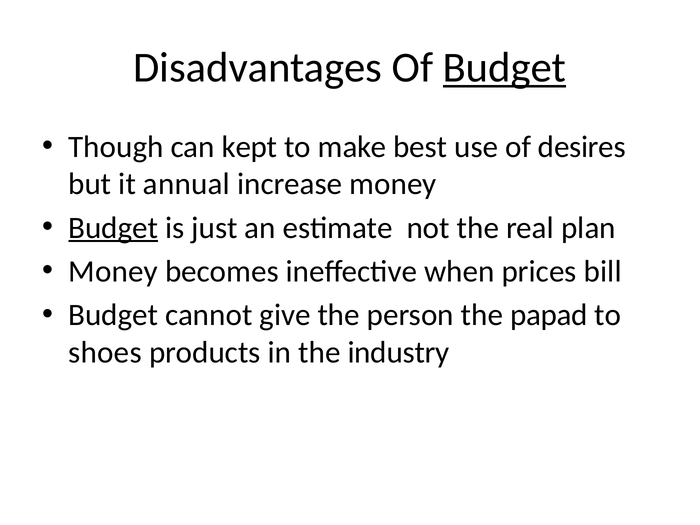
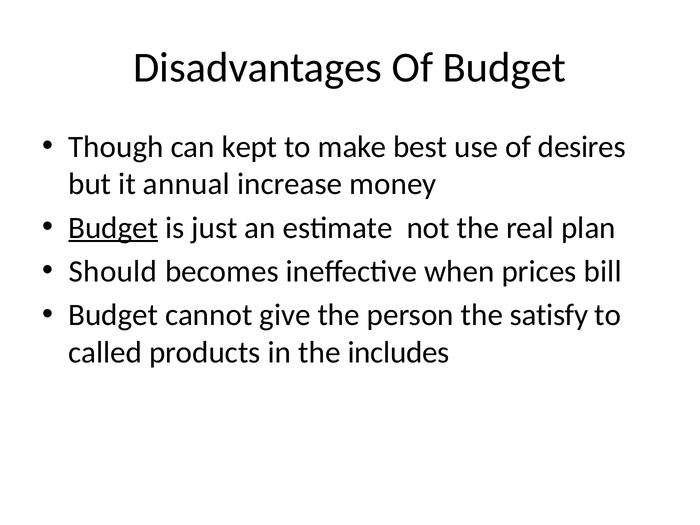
Budget underline: present -> none (505, 68)
Money: Money -> Should (113, 271)
papad: papad -> satisfy (549, 315)
shoes: shoes -> called (105, 352)
industry: industry -> includes (398, 352)
